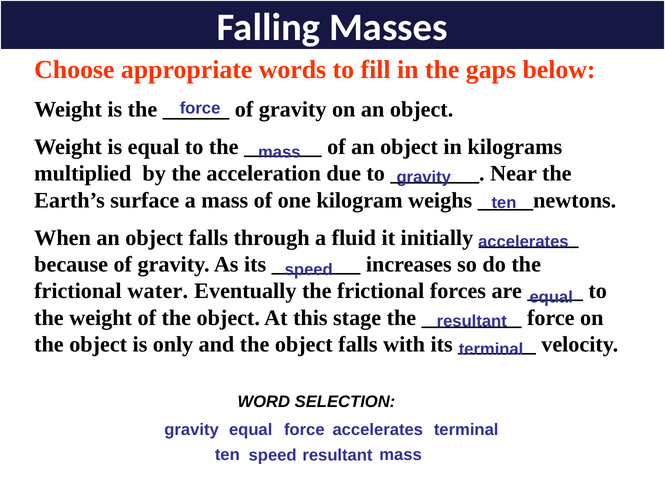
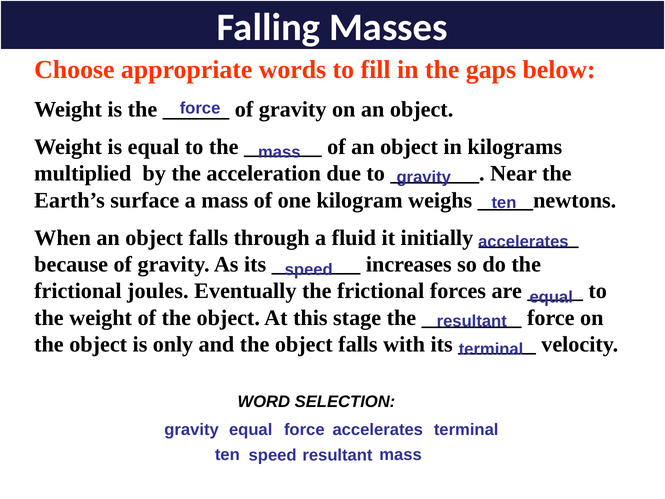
water: water -> joules (158, 291)
